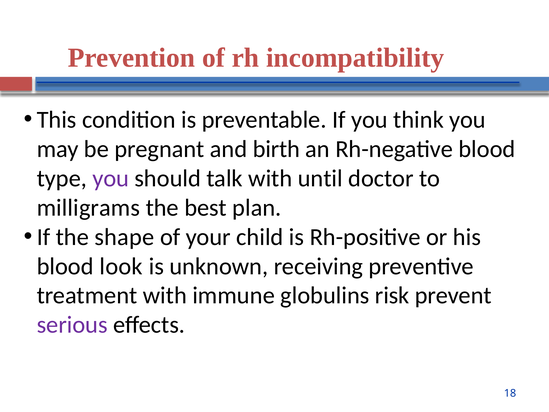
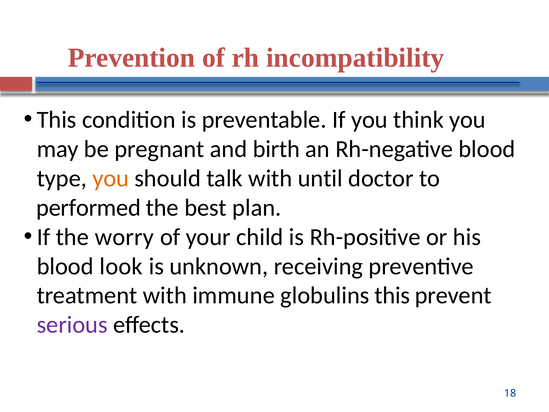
you colour: purple -> orange (111, 178)
milligrams: milligrams -> performed (89, 208)
shape: shape -> worry (124, 237)
globulins risk: risk -> this (392, 295)
